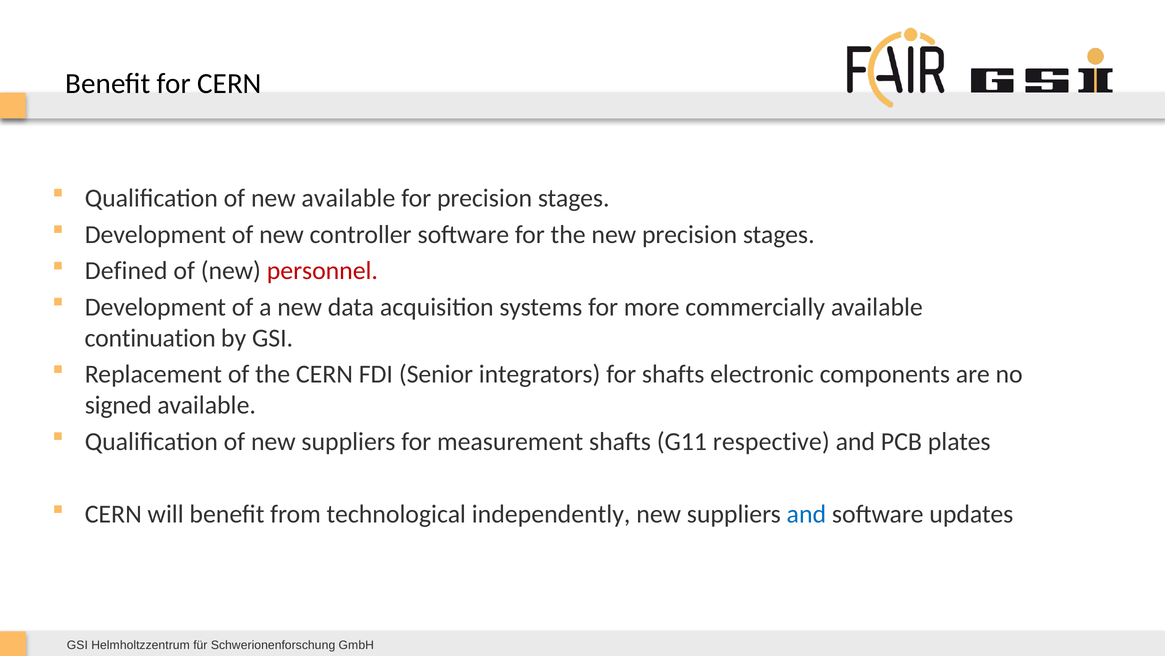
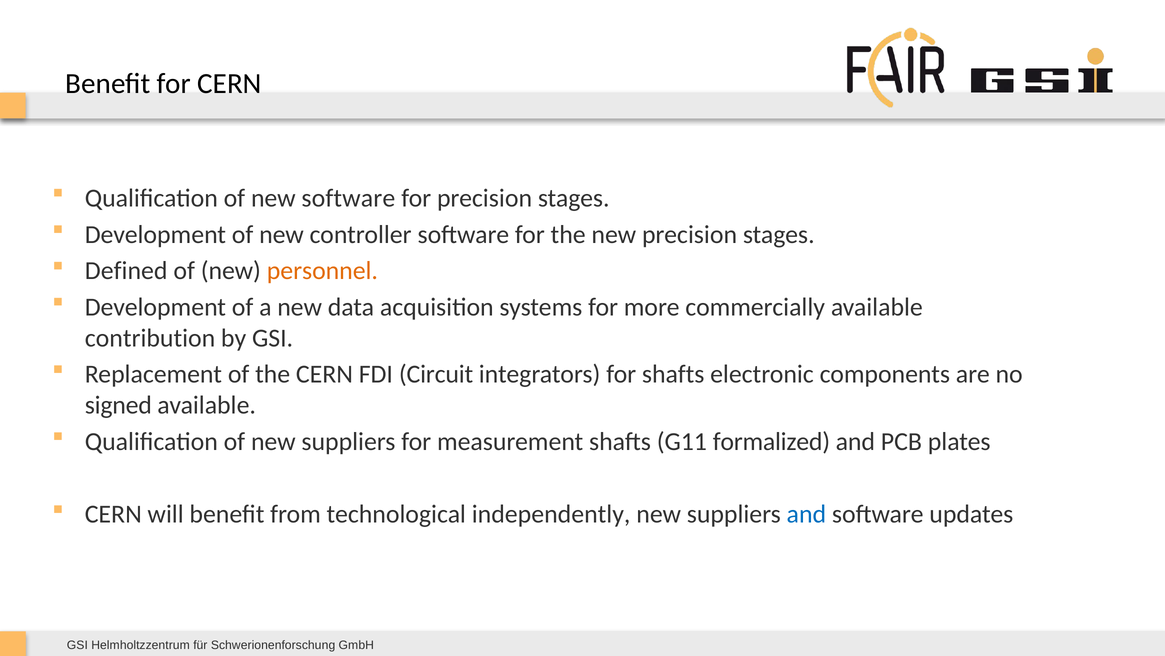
new available: available -> software (348, 198)
personnel colour: red -> orange (322, 270)
continuation: continuation -> contribution (150, 338)
Senior: Senior -> Circuit (436, 374)
respective: respective -> formalized (771, 441)
